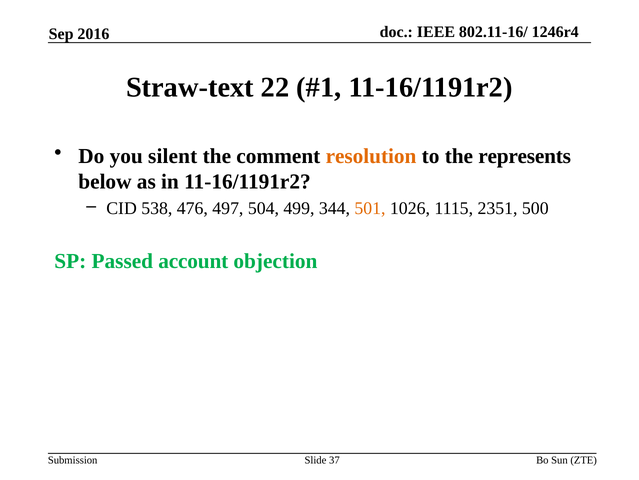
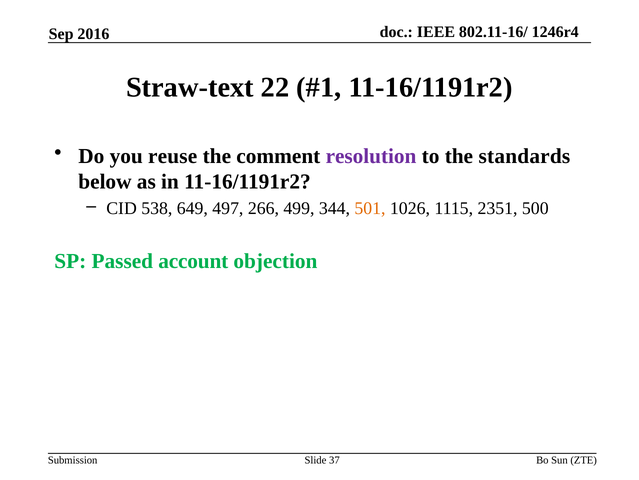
silent: silent -> reuse (173, 156)
resolution colour: orange -> purple (371, 156)
represents: represents -> standards (524, 156)
476: 476 -> 649 (192, 208)
504: 504 -> 266 (263, 208)
